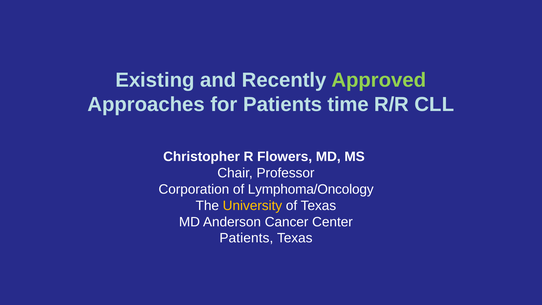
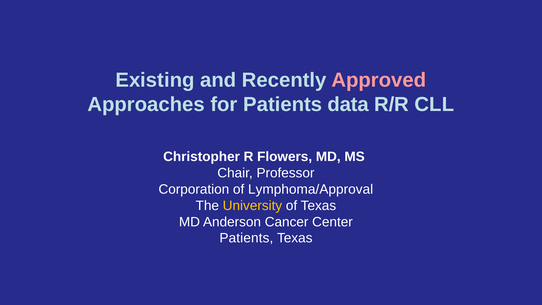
Approved colour: light green -> pink (379, 80)
time: time -> data (348, 104)
Lymphoma/Oncology: Lymphoma/Oncology -> Lymphoma/Approval (311, 189)
